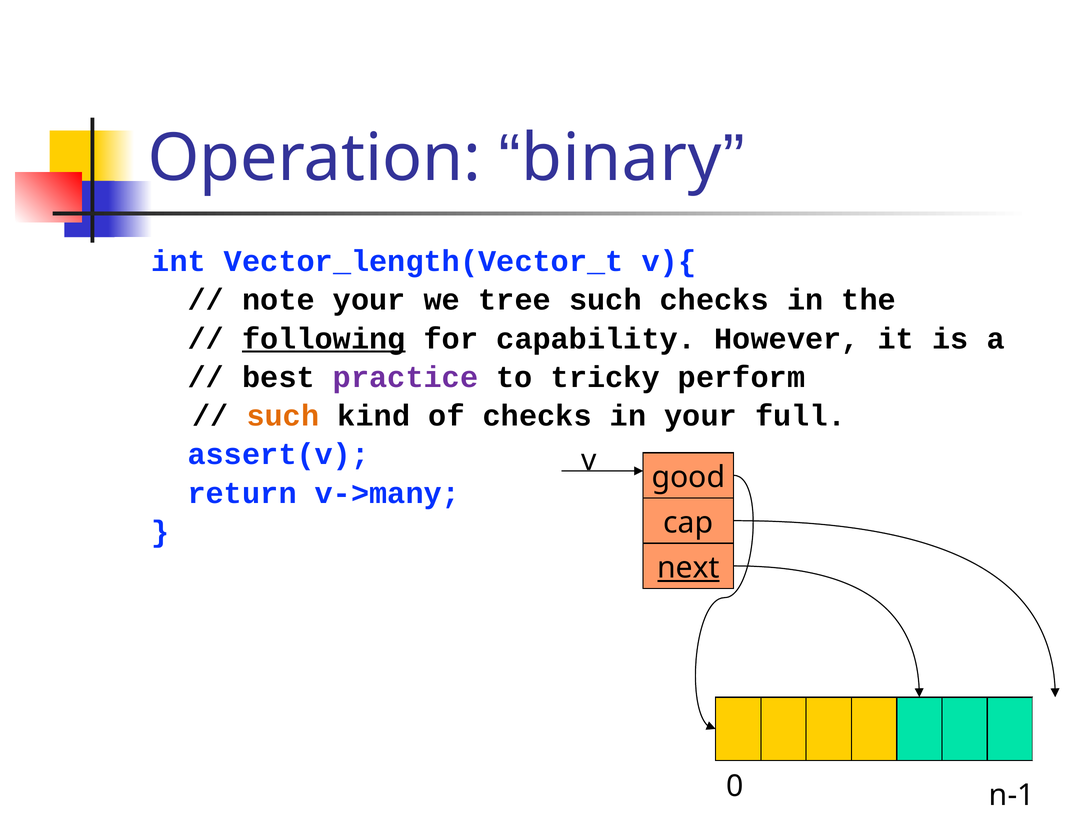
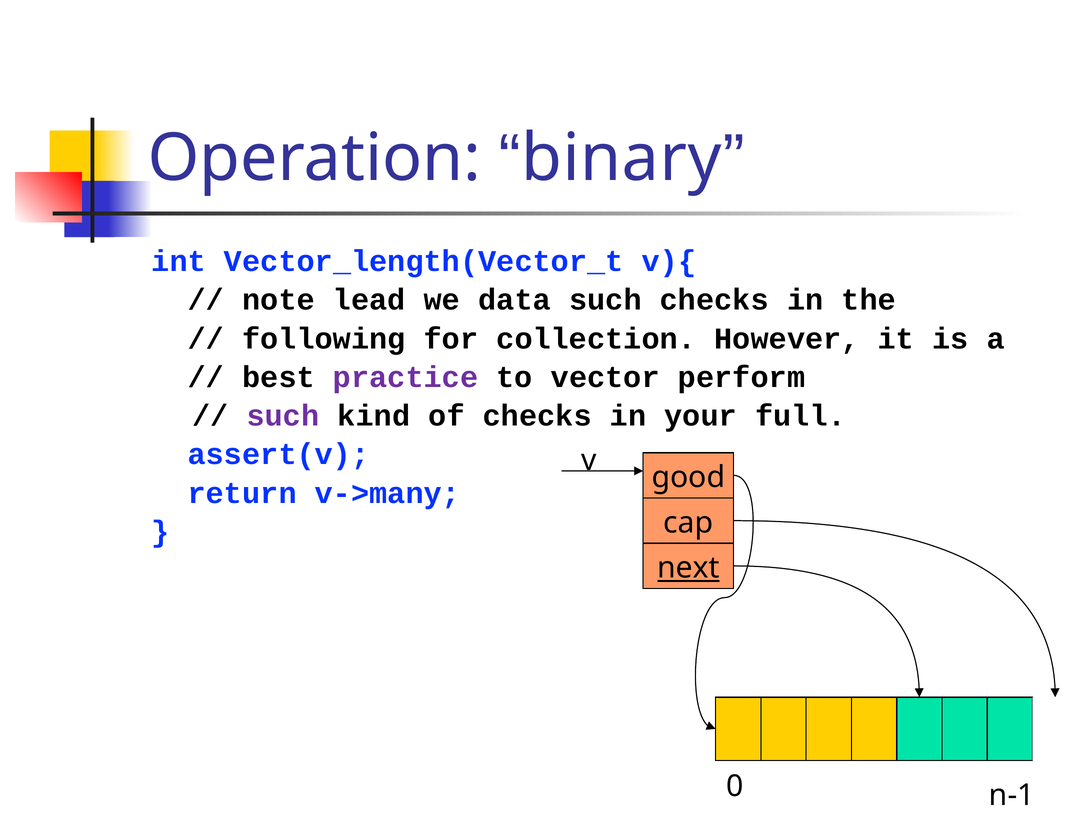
note your: your -> lead (369, 300)
tree: tree -> data (515, 300)
following underline: present -> none (324, 339)
capability: capability -> collection (596, 339)
tricky: tricky -> vector (605, 377)
such colour: orange -> purple (283, 416)
